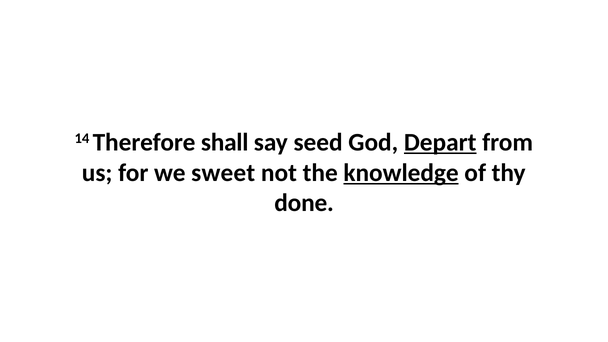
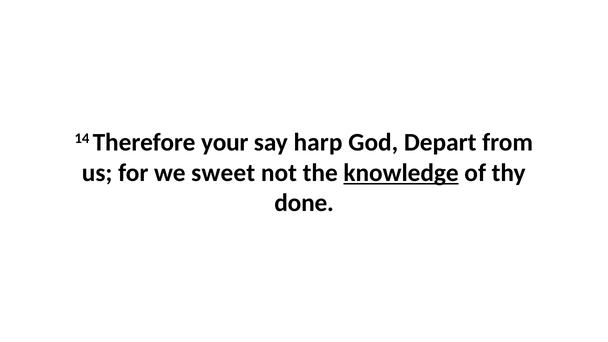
shall: shall -> your (225, 142)
seed: seed -> harp (318, 142)
Depart underline: present -> none (440, 142)
